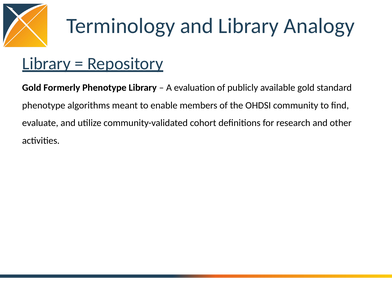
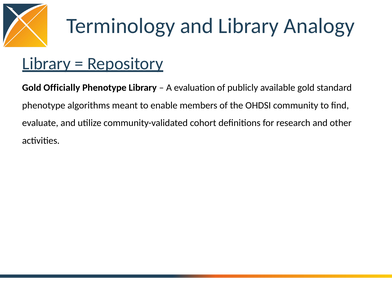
Formerly: Formerly -> Officially (62, 88)
